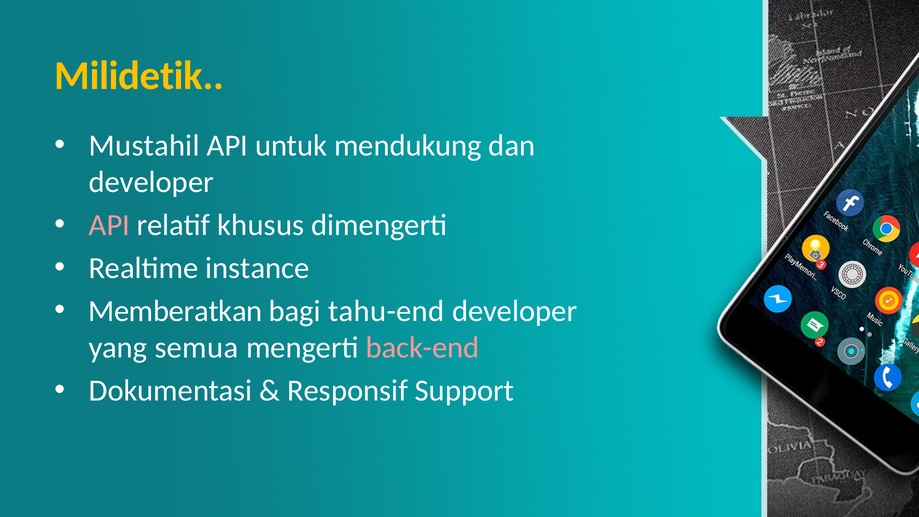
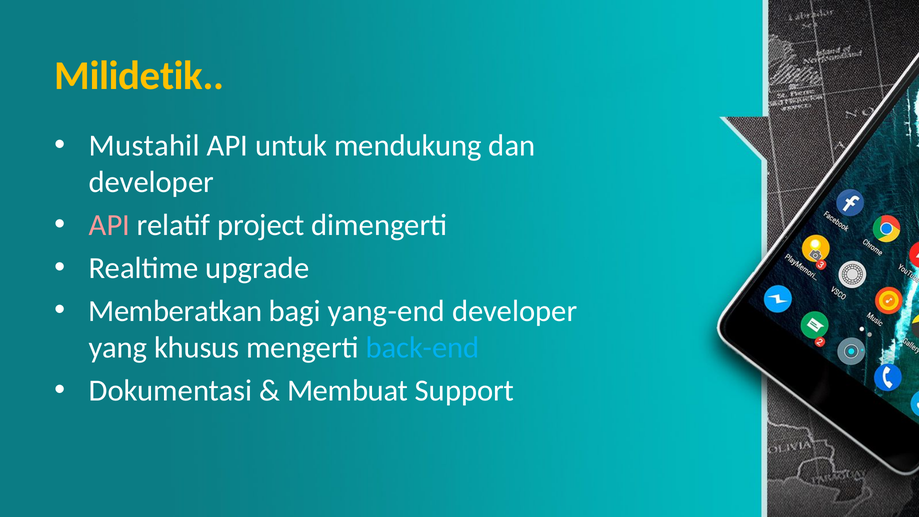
khusus: khusus -> project (261, 225)
instance: instance -> upgrade (257, 268)
tahu-end: tahu-end -> yang-end (386, 311)
semua: semua -> khusus (197, 348)
back-end colour: pink -> light blue (422, 348)
Responsif: Responsif -> Membuat (348, 391)
